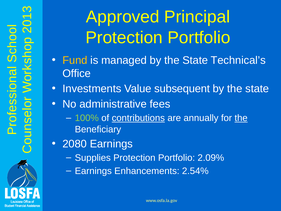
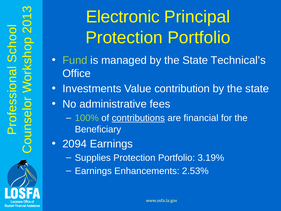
Approved: Approved -> Electronic (123, 17)
Fund colour: yellow -> light green (75, 60)
subsequent: subsequent -> contribution (182, 89)
annually: annually -> financial (201, 118)
the underline: present -> none (241, 118)
2080: 2080 -> 2094 (75, 144)
2.09%: 2.09% -> 3.19% (211, 158)
2.54%: 2.54% -> 2.53% (195, 171)
